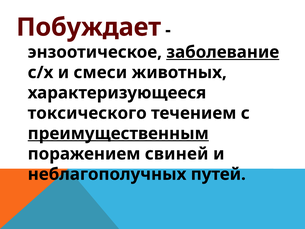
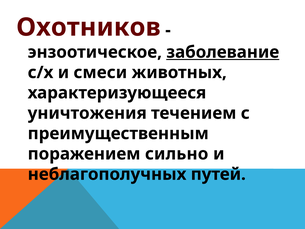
Побуждает: Побуждает -> Охотников (88, 27)
токсического: токсического -> уничтожения (87, 113)
преимущественным underline: present -> none (118, 133)
свиней: свиней -> сильно (177, 154)
